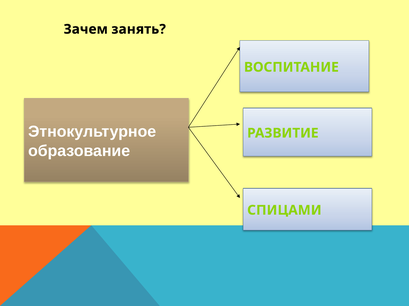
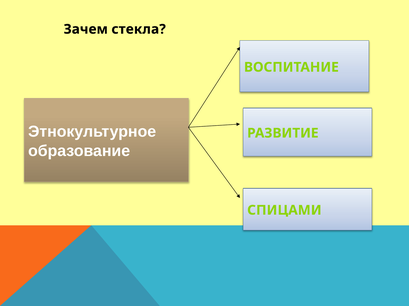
занять: занять -> стекла (139, 29)
